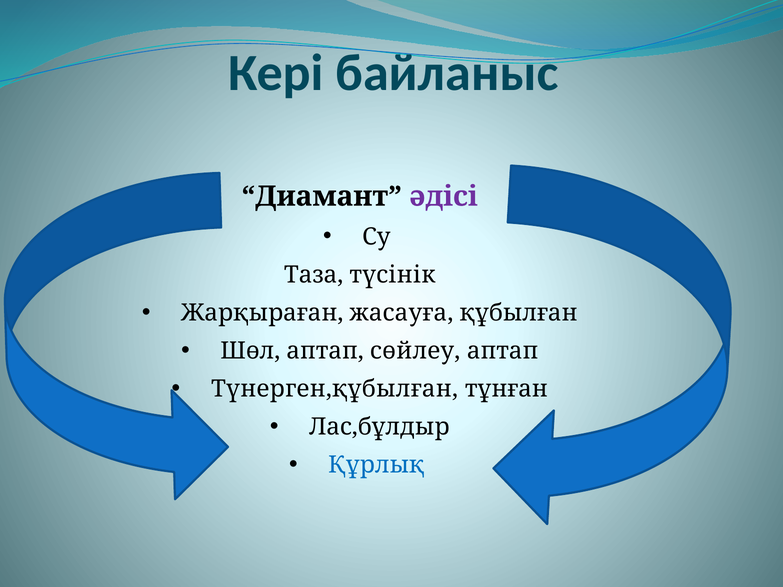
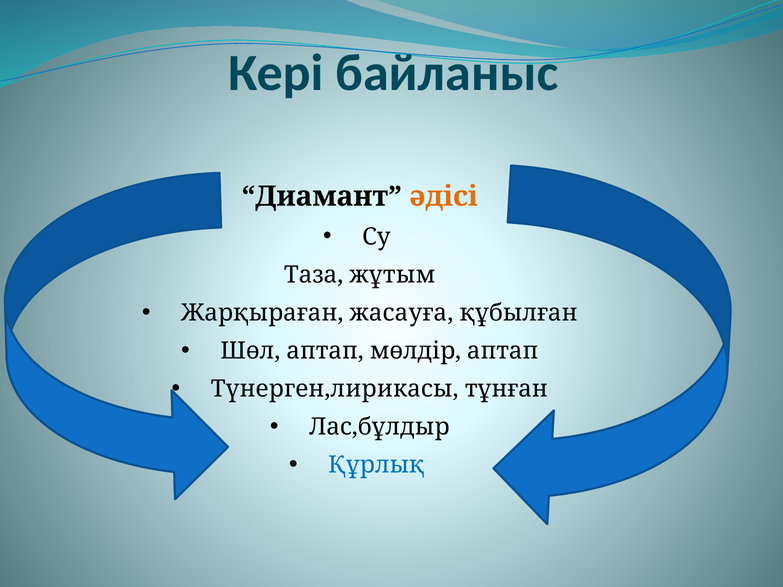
әдісі colour: purple -> orange (444, 196)
түсінік: түсінік -> жұтым (392, 275)
сөйлеу: сөйлеу -> мөлдір (415, 351)
Түнерген,құбылған: Түнерген,құбылған -> Түнерген,лирикасы (335, 389)
